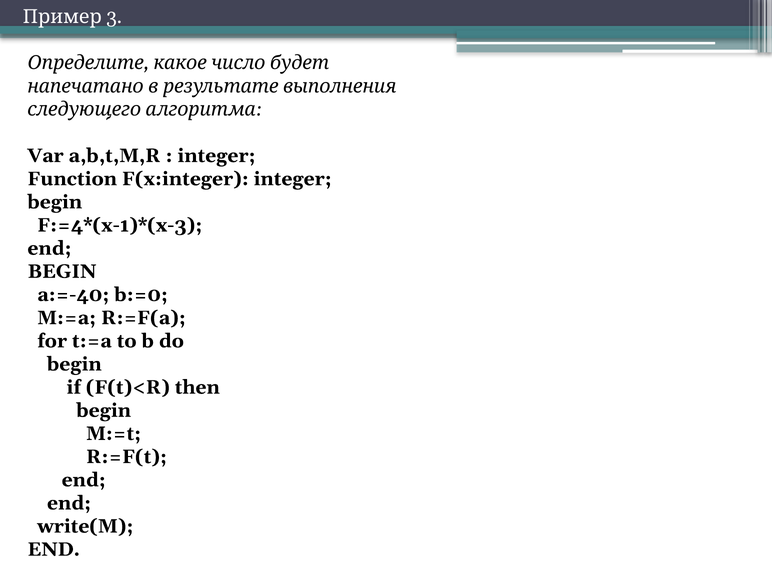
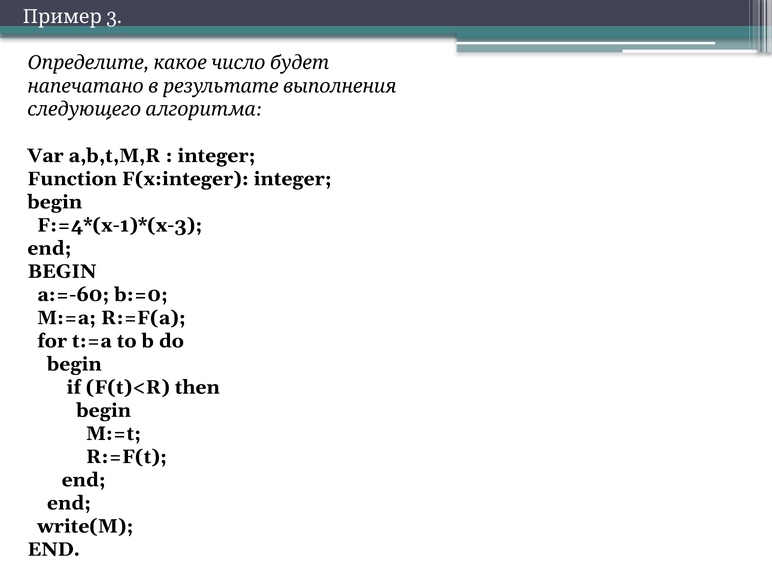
a:=-40: a:=-40 -> a:=-60 (73, 295)
